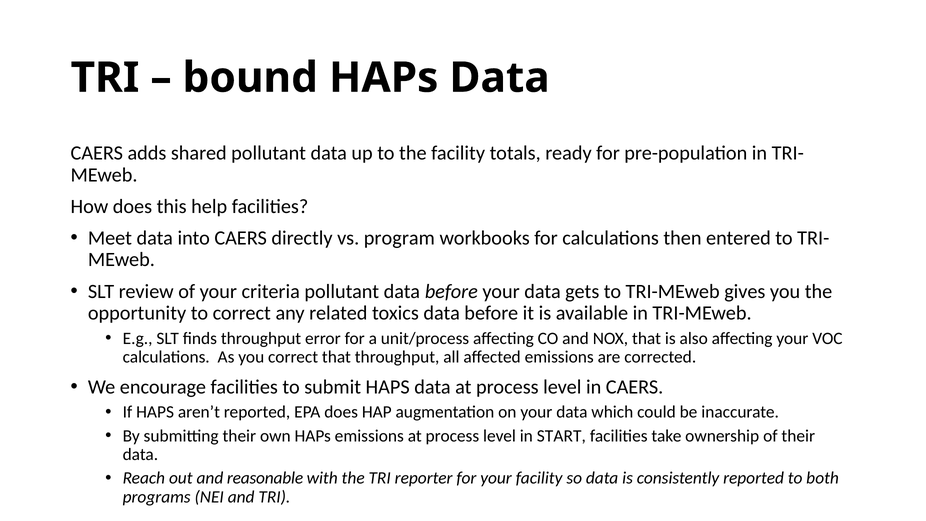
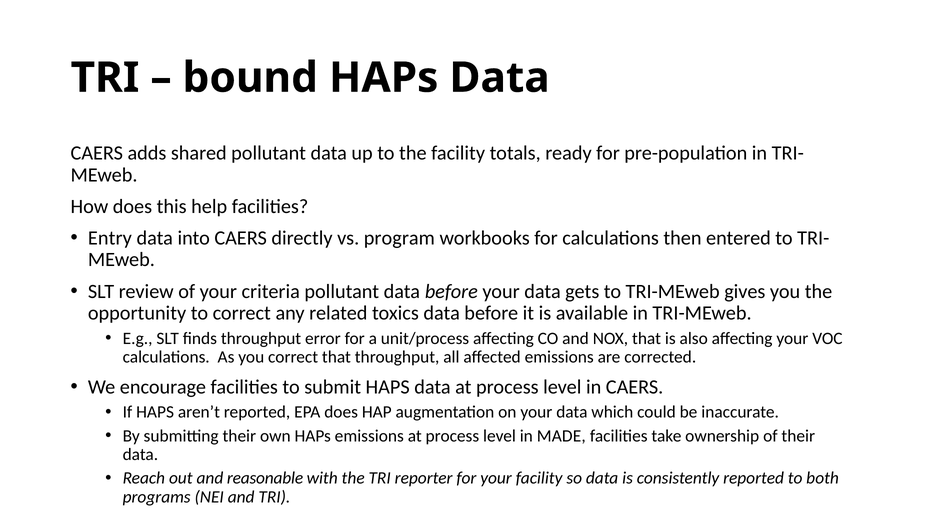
Meet: Meet -> Entry (110, 238)
START: START -> MADE (561, 436)
